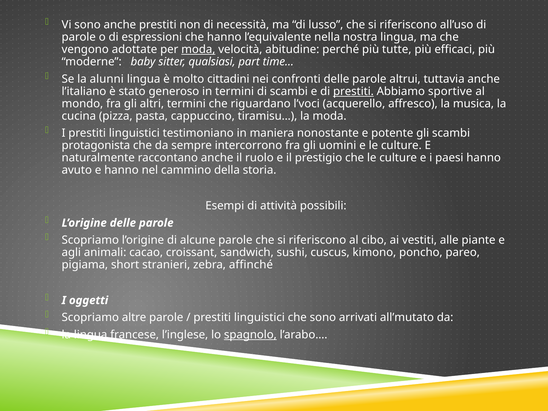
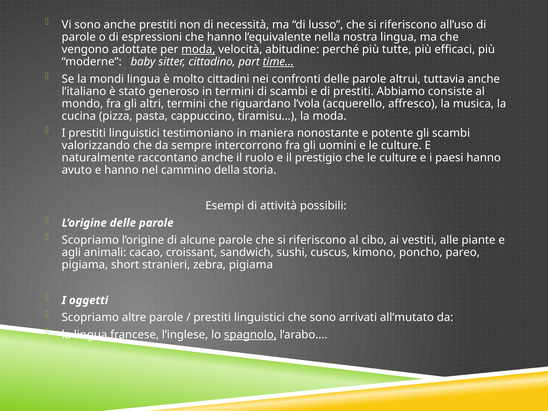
qualsiasi: qualsiasi -> cittadino (212, 62)
time… underline: none -> present (278, 62)
alunni: alunni -> mondi (107, 79)
prestiti underline: present -> none (353, 91)
sportive: sportive -> consiste (450, 91)
l’voci: l’voci -> l’vola (307, 104)
protagonista: protagonista -> valorizzando (96, 145)
zebra affinché: affinché -> pigiama (251, 265)
